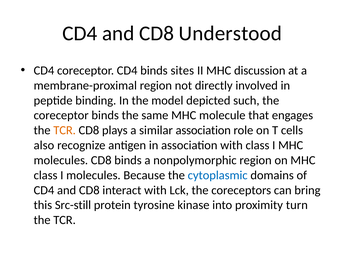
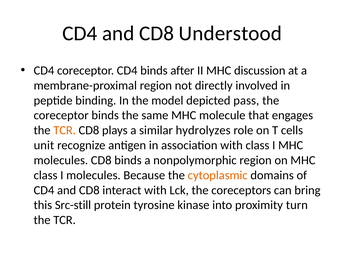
sites: sites -> after (182, 70)
such: such -> pass (246, 100)
similar association: association -> hydrolyzes (203, 130)
also: also -> unit (44, 145)
cytoplasmic colour: blue -> orange (218, 175)
